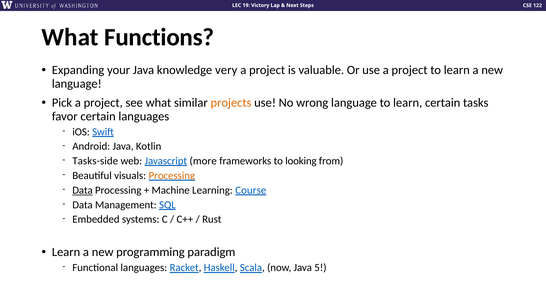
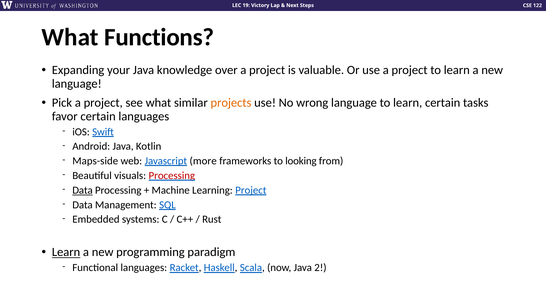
very: very -> over (226, 70)
Tasks-side: Tasks-side -> Maps-side (95, 161)
Processing colour: orange -> red (172, 176)
Learning Course: Course -> Project (251, 190)
Learn underline: none -> present (66, 252)
5: 5 -> 2 (320, 268)
